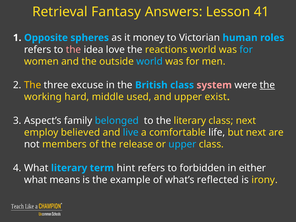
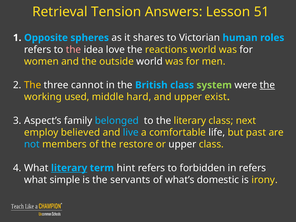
Fantasy: Fantasy -> Tension (116, 12)
41: 41 -> 51 (262, 12)
money: money -> shares (149, 38)
for colour: light blue -> white (246, 50)
world colour: light blue -> white (150, 61)
excuse: excuse -> cannot (87, 85)
system colour: pink -> light green (214, 85)
hard: hard -> used (77, 97)
used: used -> hard (139, 97)
but next: next -> past (256, 132)
not colour: white -> light blue (32, 144)
release: release -> restore (136, 144)
upper colour: light blue -> white (182, 144)
literary underline: none -> present (69, 168)
in either: either -> refers (252, 168)
means: means -> simple (65, 180)
example: example -> servants (130, 180)
reflected: reflected -> domestic (218, 180)
